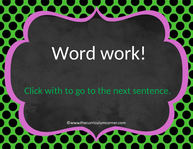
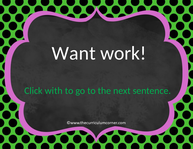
Word: Word -> Want (74, 53)
